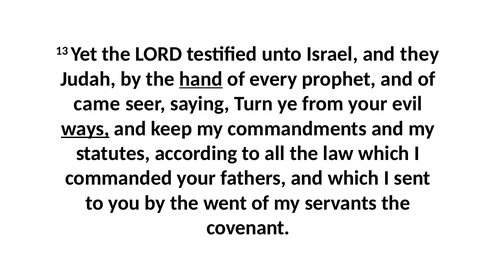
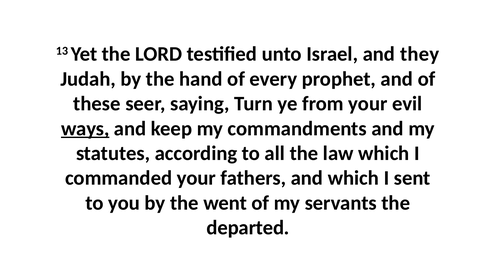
hand underline: present -> none (201, 79)
came: came -> these (97, 104)
covenant: covenant -> departed (248, 228)
